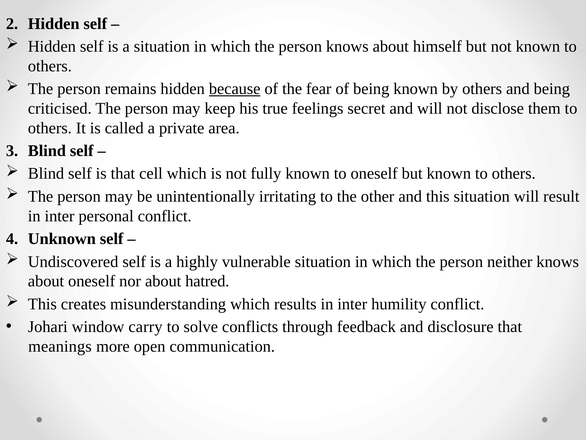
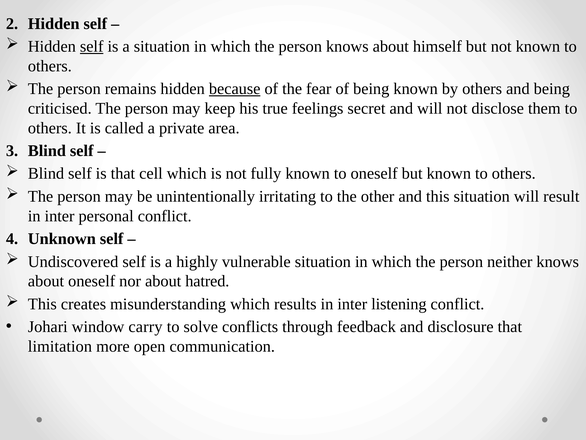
self underline: none -> present (92, 46)
humility: humility -> listening (399, 304)
meanings: meanings -> limitation (60, 346)
